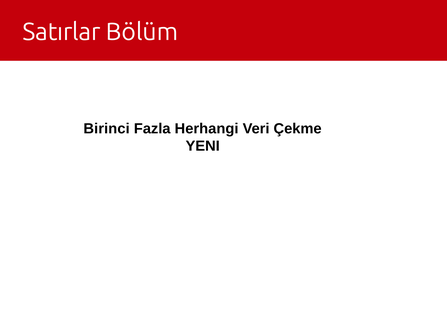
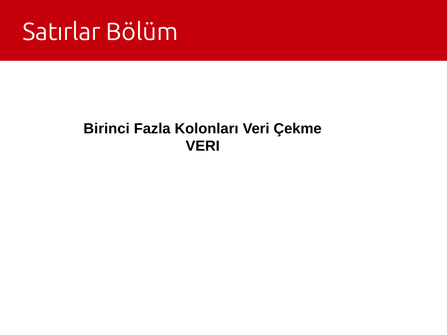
Herhangi: Herhangi -> Kolonları (207, 129)
YENI: YENI -> VERI (203, 146)
